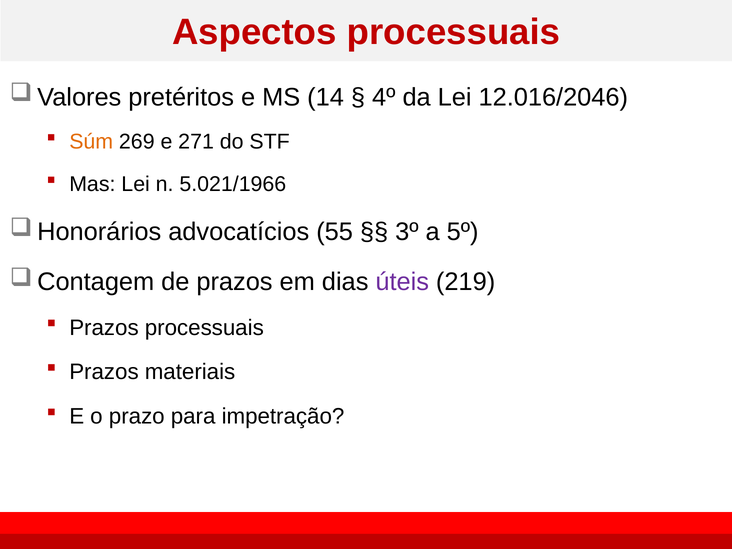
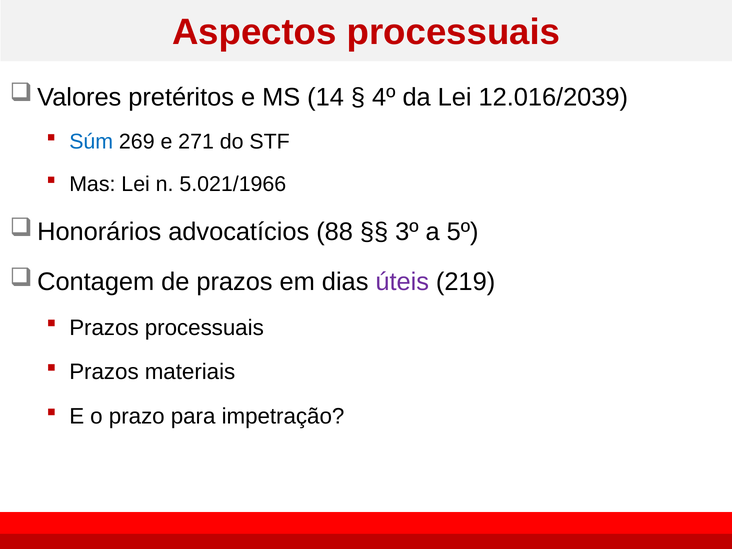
12.016/2046: 12.016/2046 -> 12.016/2039 (553, 97)
Súm colour: orange -> blue (91, 142)
55: 55 -> 88 (335, 232)
